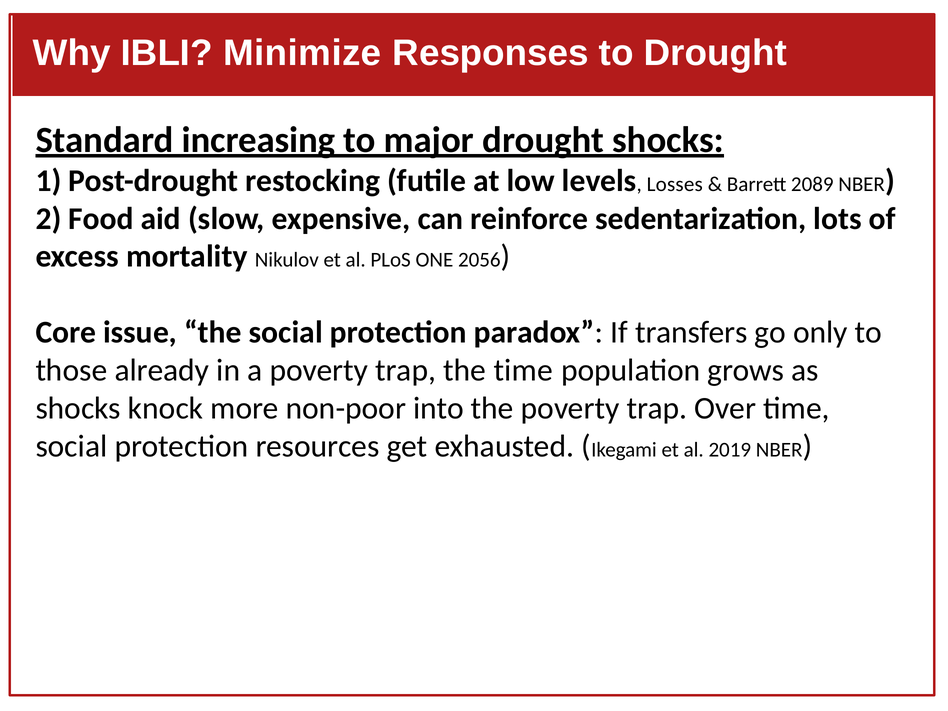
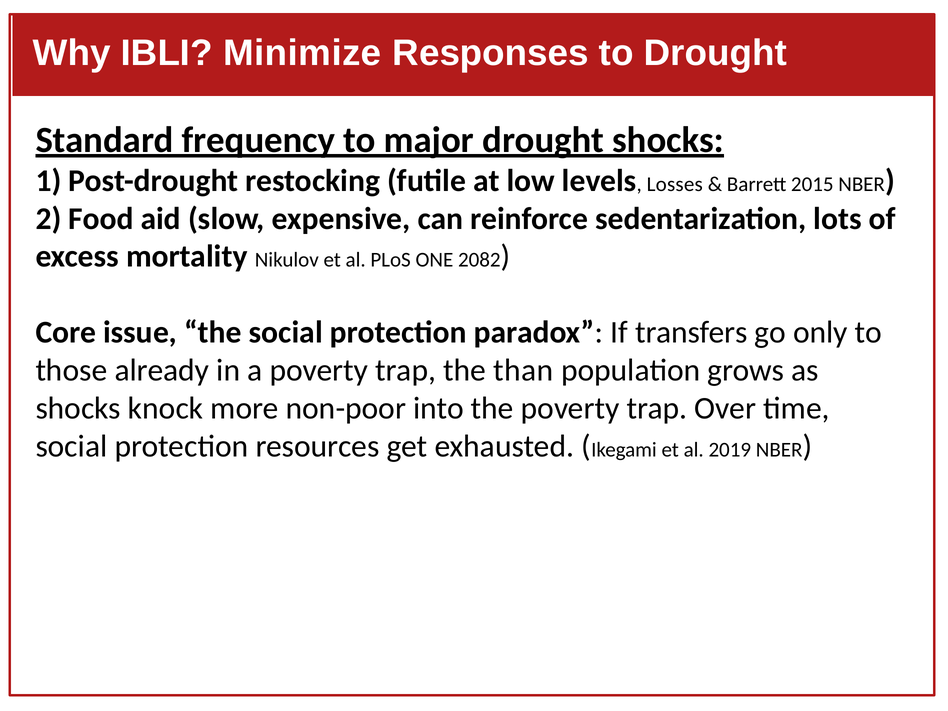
increasing: increasing -> frequency (258, 140)
2089: 2089 -> 2015 (812, 184)
2056: 2056 -> 2082 (479, 260)
the time: time -> than (523, 370)
